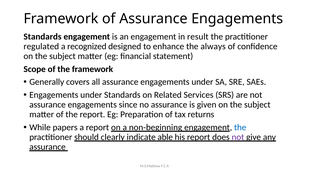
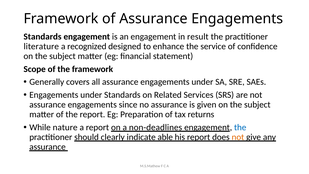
regulated: regulated -> literature (41, 46)
always: always -> service (213, 46)
papers: papers -> nature (65, 127)
non-beginning: non-beginning -> non-deadlines (156, 127)
not colour: purple -> orange (238, 137)
